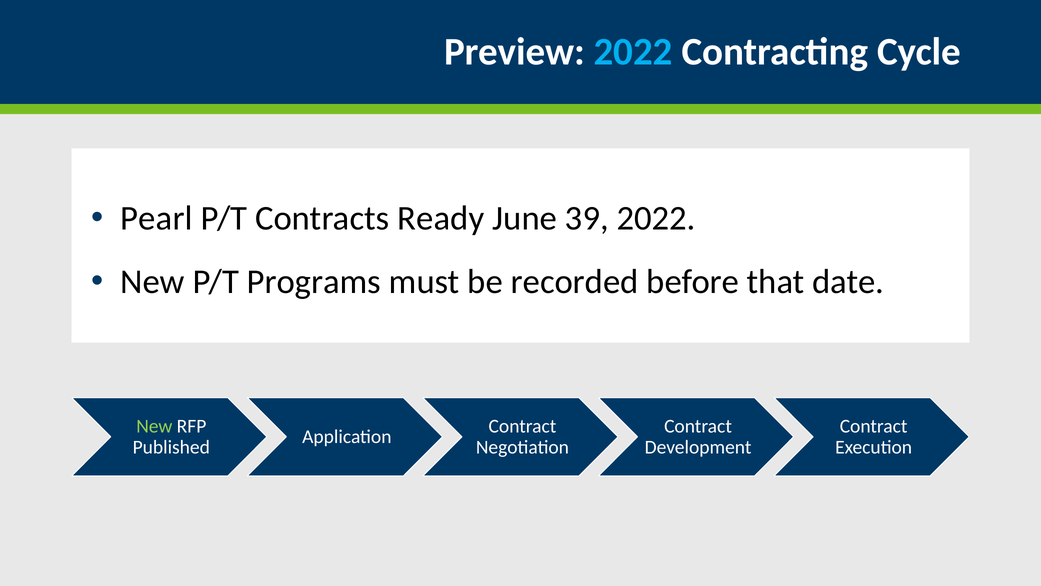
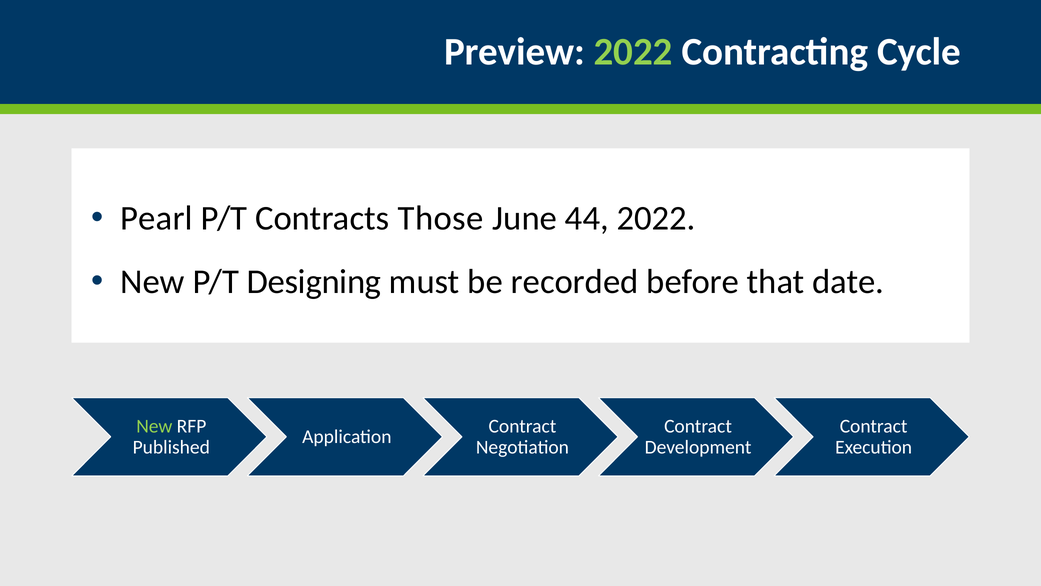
2022 colour: light blue -> light green (633, 52)
Ready: Ready -> Those (441, 218)
39: 39 -> 44 (587, 218)
Programs: Programs -> Designing (314, 282)
